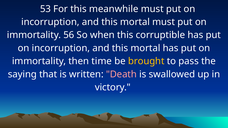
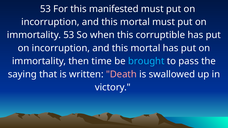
meanwhile: meanwhile -> manifested (114, 9)
immortality 56: 56 -> 53 (69, 35)
brought colour: yellow -> light blue (146, 61)
